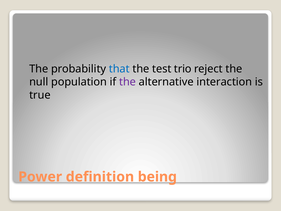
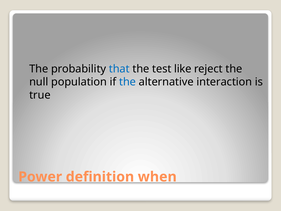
trio: trio -> like (183, 69)
the colour: purple -> blue (128, 82)
being: being -> when (157, 177)
